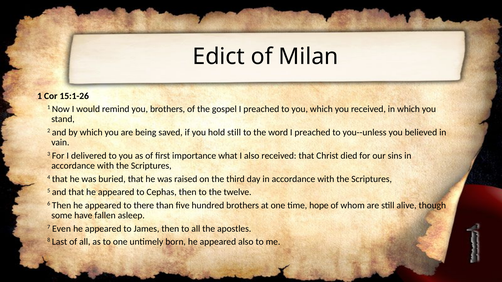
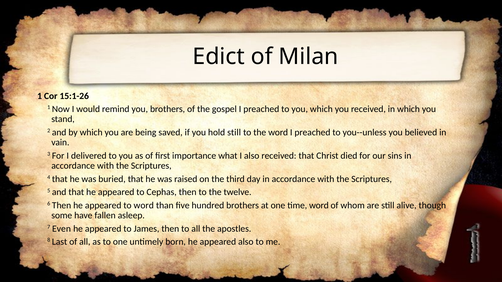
to there: there -> word (144, 206)
time hope: hope -> word (319, 206)
